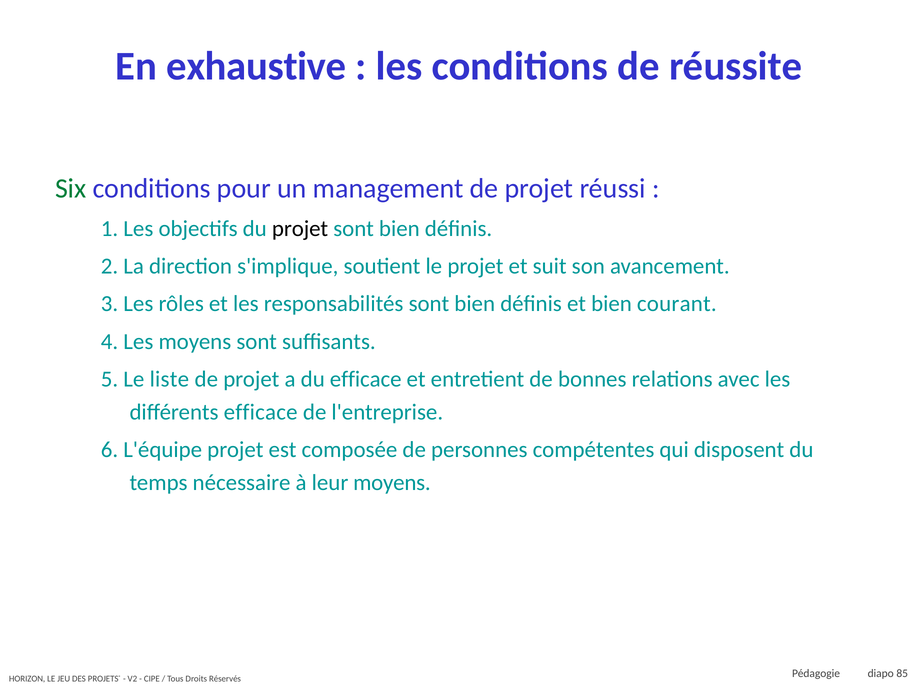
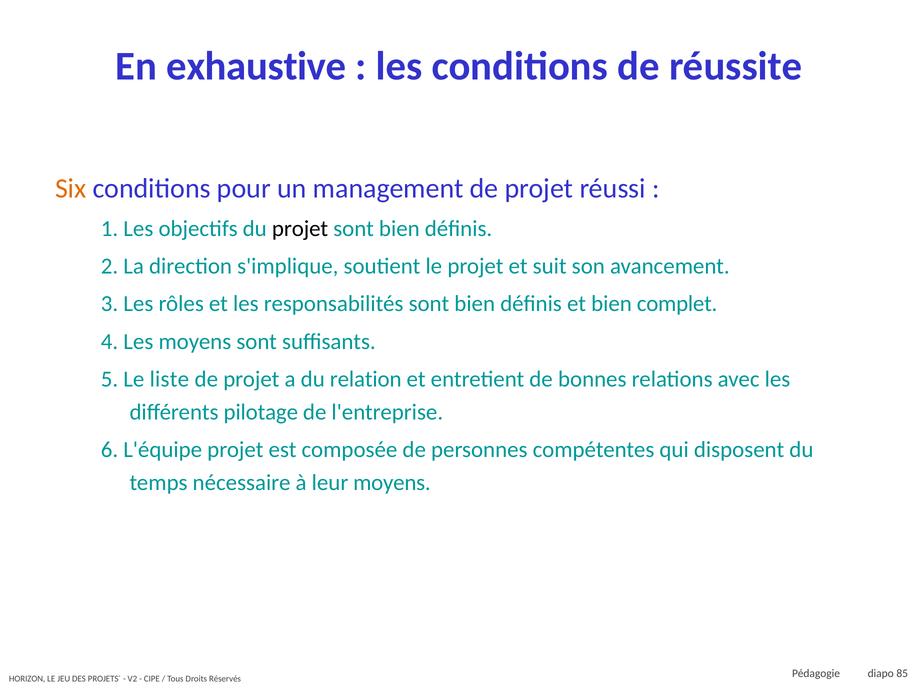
Six colour: green -> orange (71, 188)
courant: courant -> complet (677, 304)
du efficace: efficace -> relation (366, 379)
différents efficace: efficace -> pilotage (261, 412)
